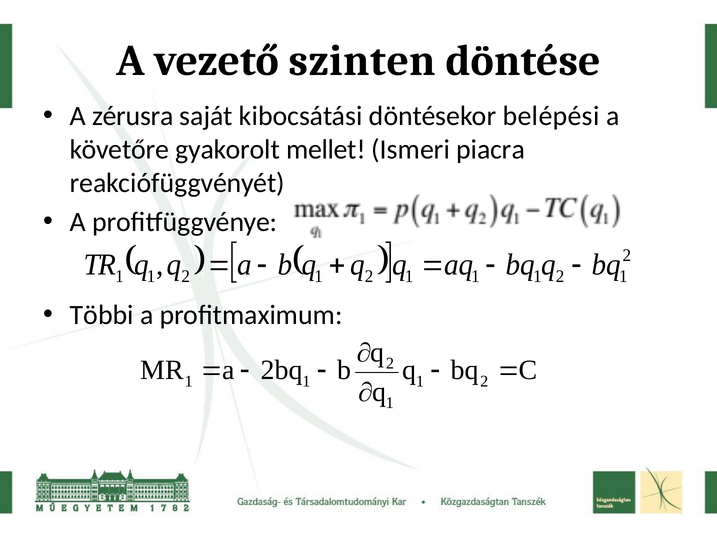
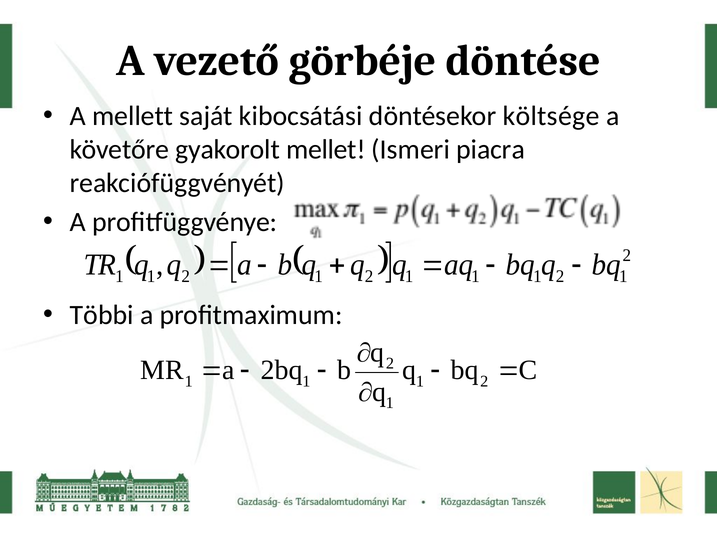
szinten: szinten -> görbéje (363, 61)
zérusra: zérusra -> mellett (133, 116)
belépési: belépési -> költsége (551, 116)
